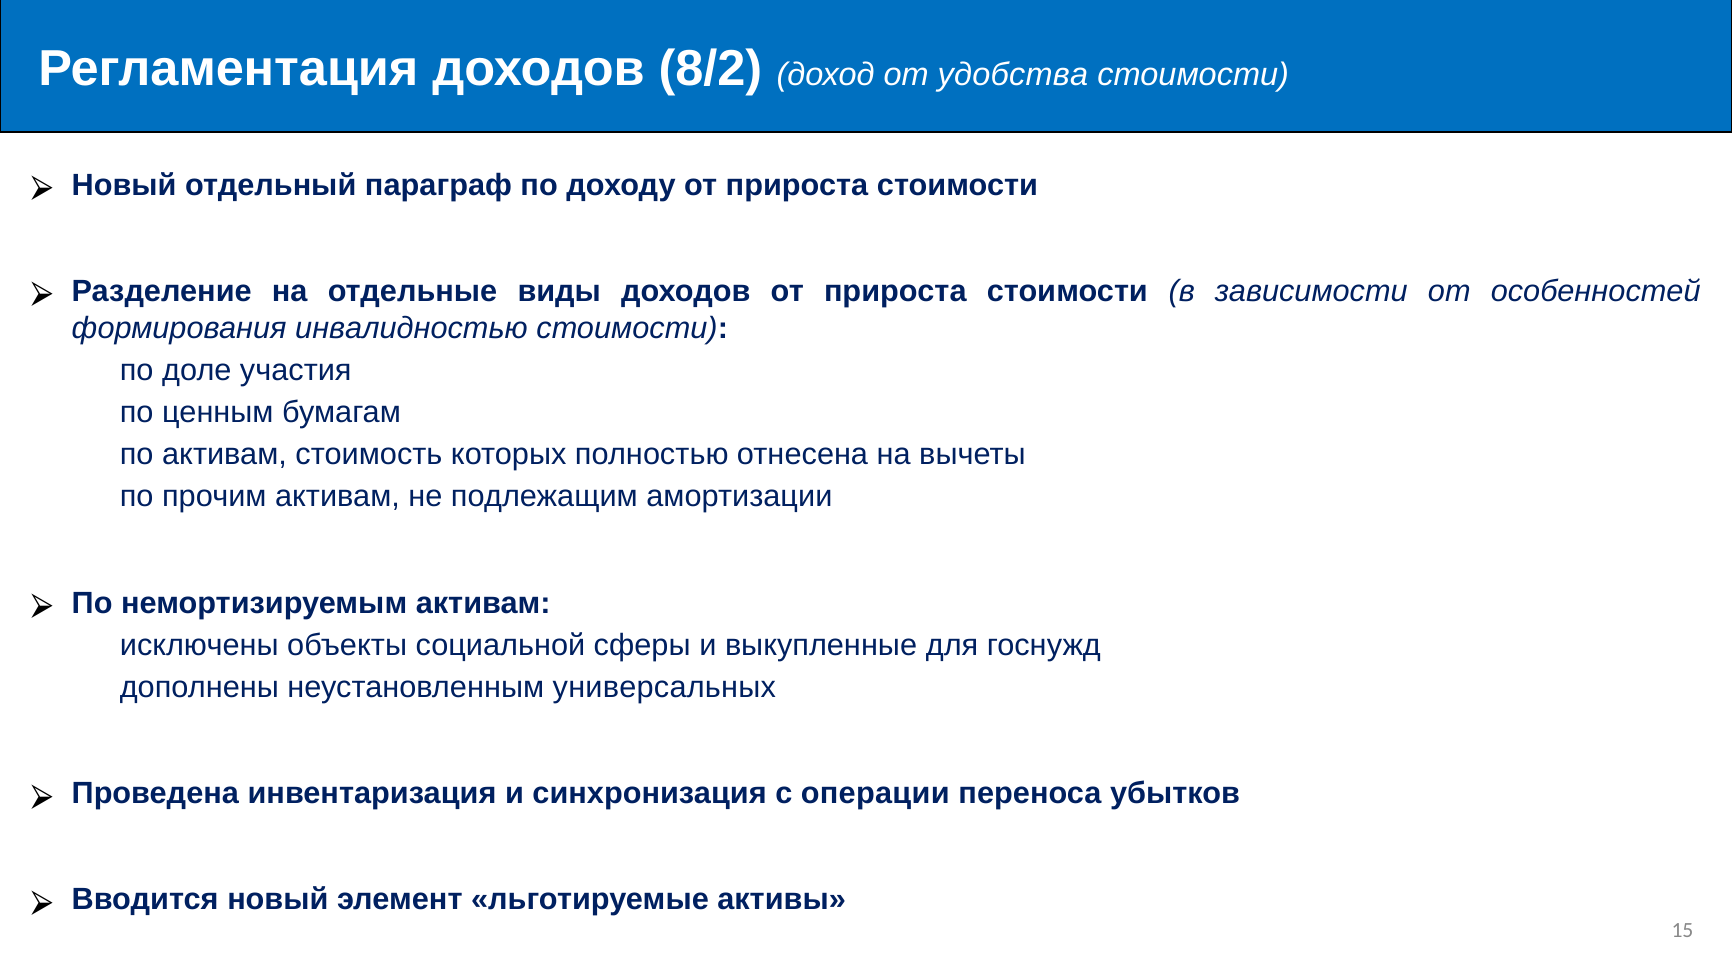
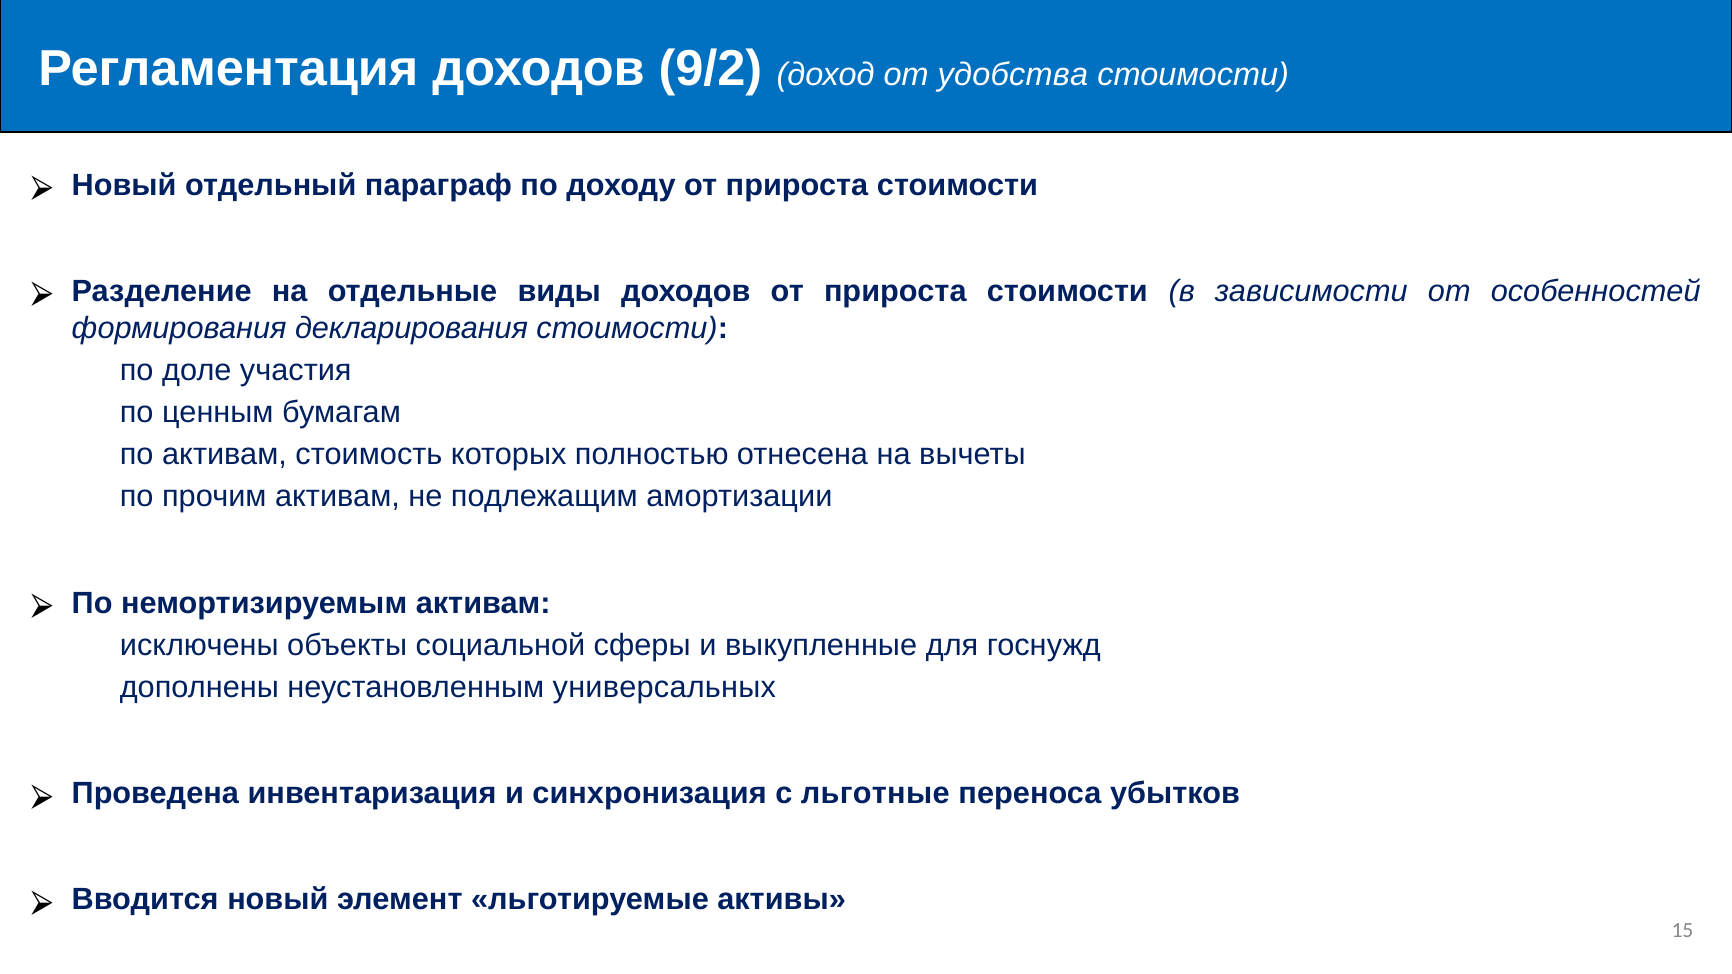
8/2: 8/2 -> 9/2 (710, 69)
инвалидностью: инвалидностью -> декларирования (412, 328)
операции: операции -> льготные (875, 794)
